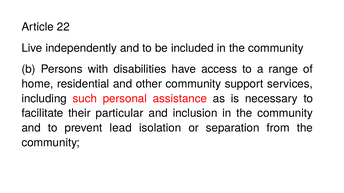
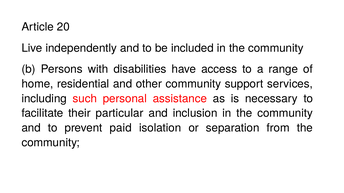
22: 22 -> 20 (63, 27)
lead: lead -> paid (121, 128)
